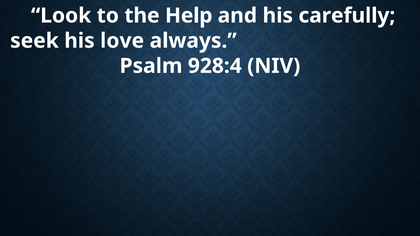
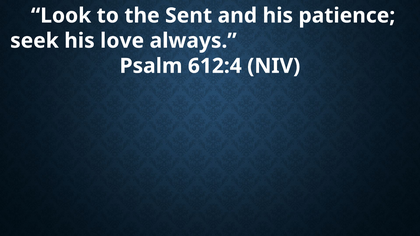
Help: Help -> Sent (189, 16)
carefully: carefully -> patience (347, 16)
928:4: 928:4 -> 612:4 (215, 66)
